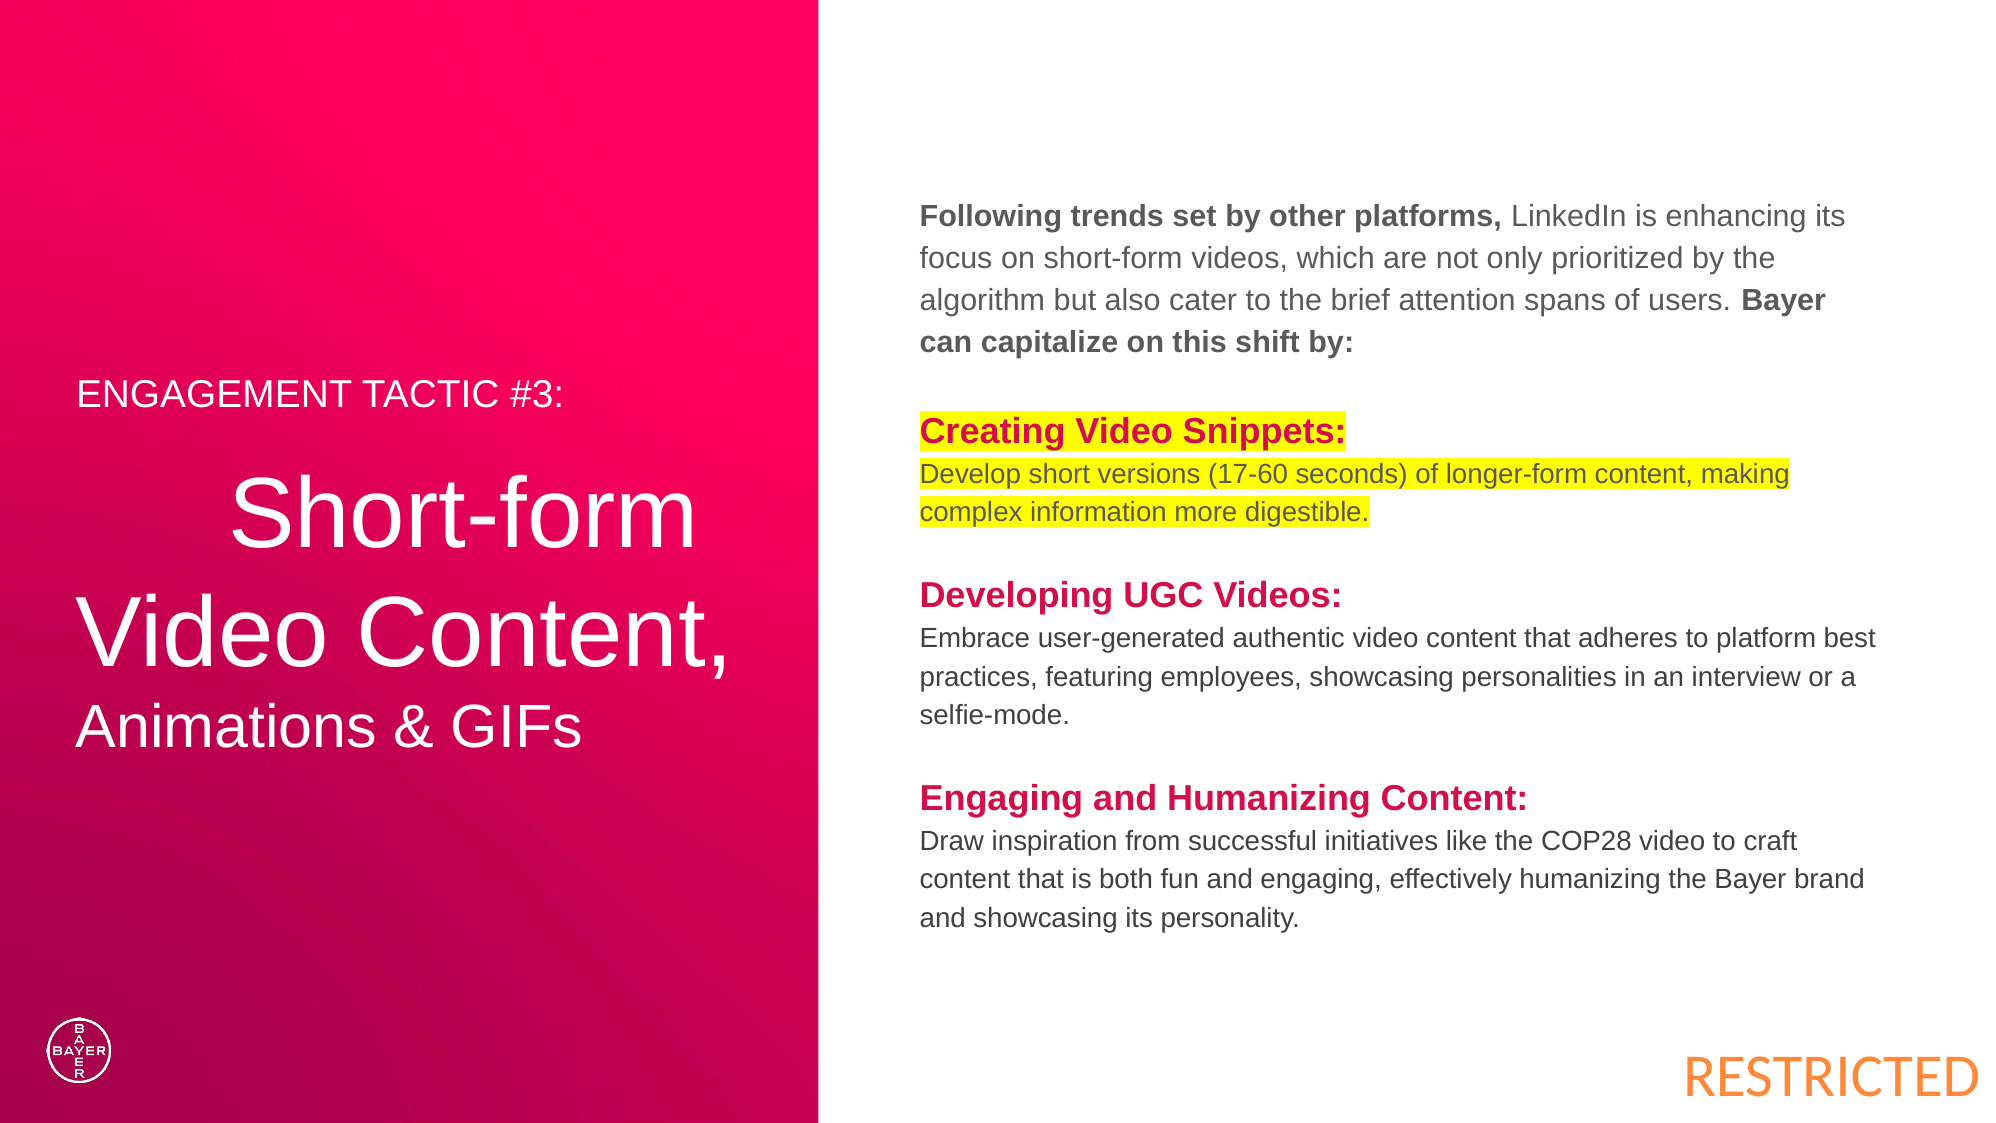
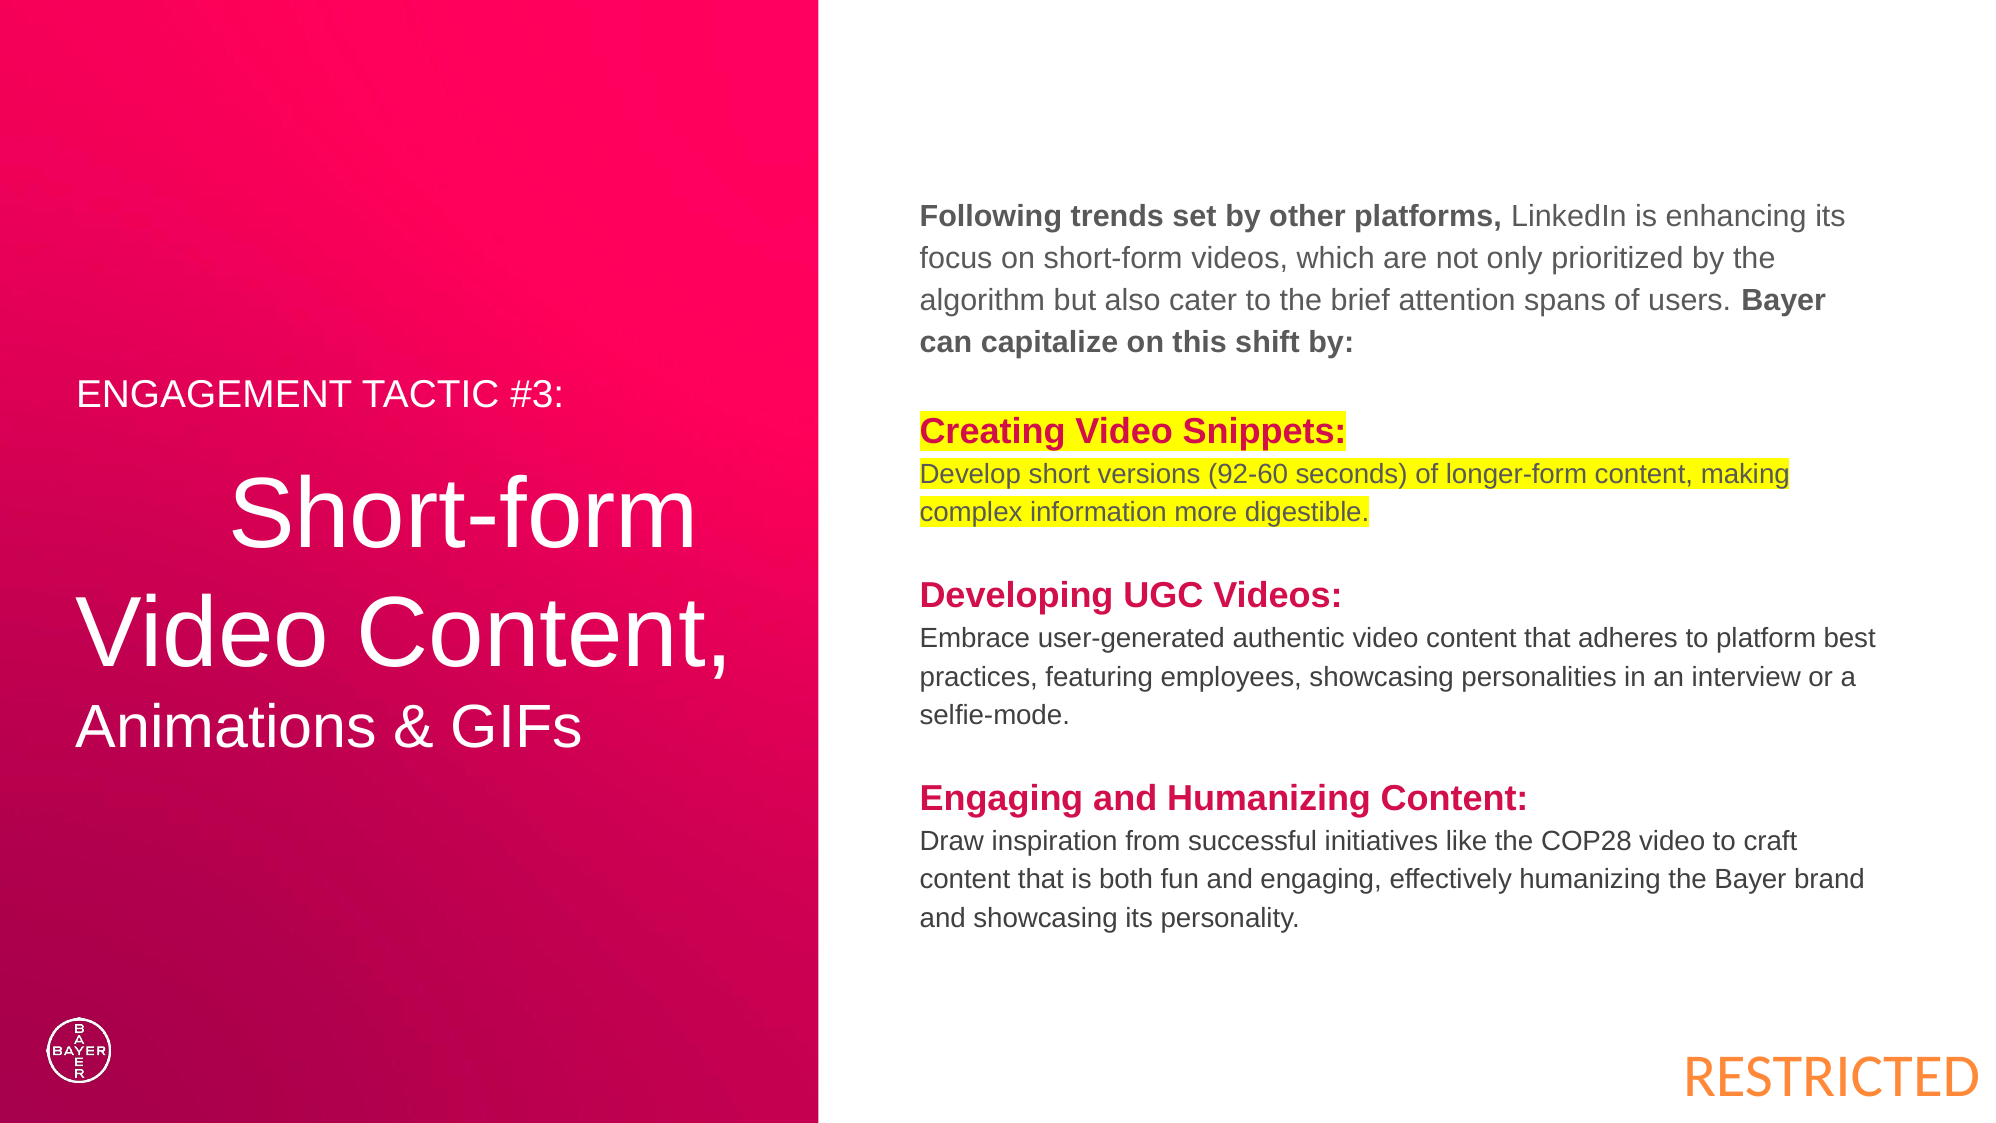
17-60: 17-60 -> 92-60 (1248, 474)
